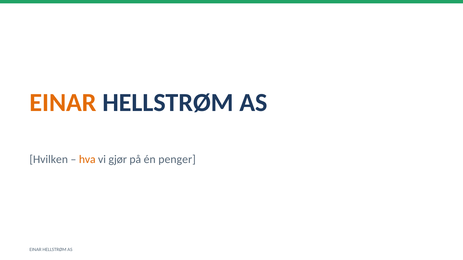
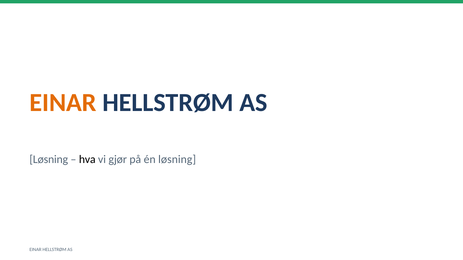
Hvilken: Hvilken -> Løsning (49, 159)
hva colour: orange -> black (87, 159)
én penger: penger -> løsning (177, 159)
